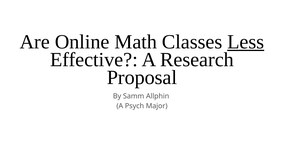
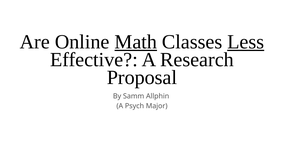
Math underline: none -> present (136, 42)
